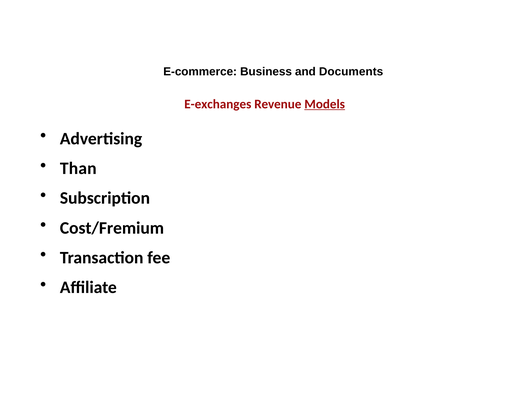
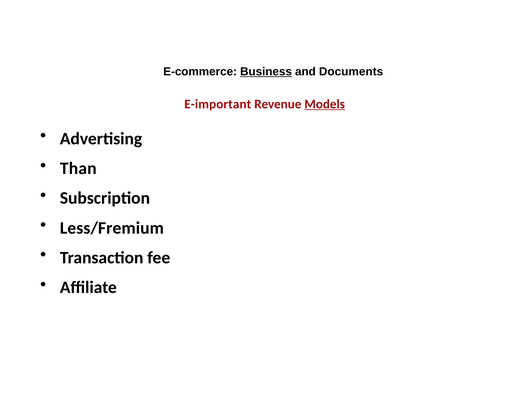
Business underline: none -> present (266, 72)
E-exchanges: E-exchanges -> E-important (218, 104)
Cost/Fremium: Cost/Fremium -> Less/Fremium (112, 228)
